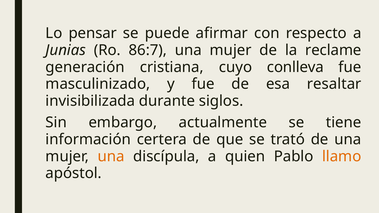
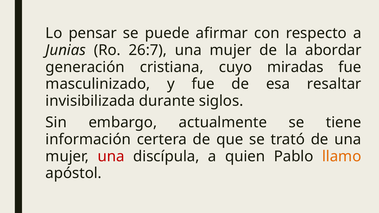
86:7: 86:7 -> 26:7 (148, 50)
reclame: reclame -> abordar (333, 50)
conlleva: conlleva -> miradas (295, 67)
una colour: orange -> red (111, 156)
